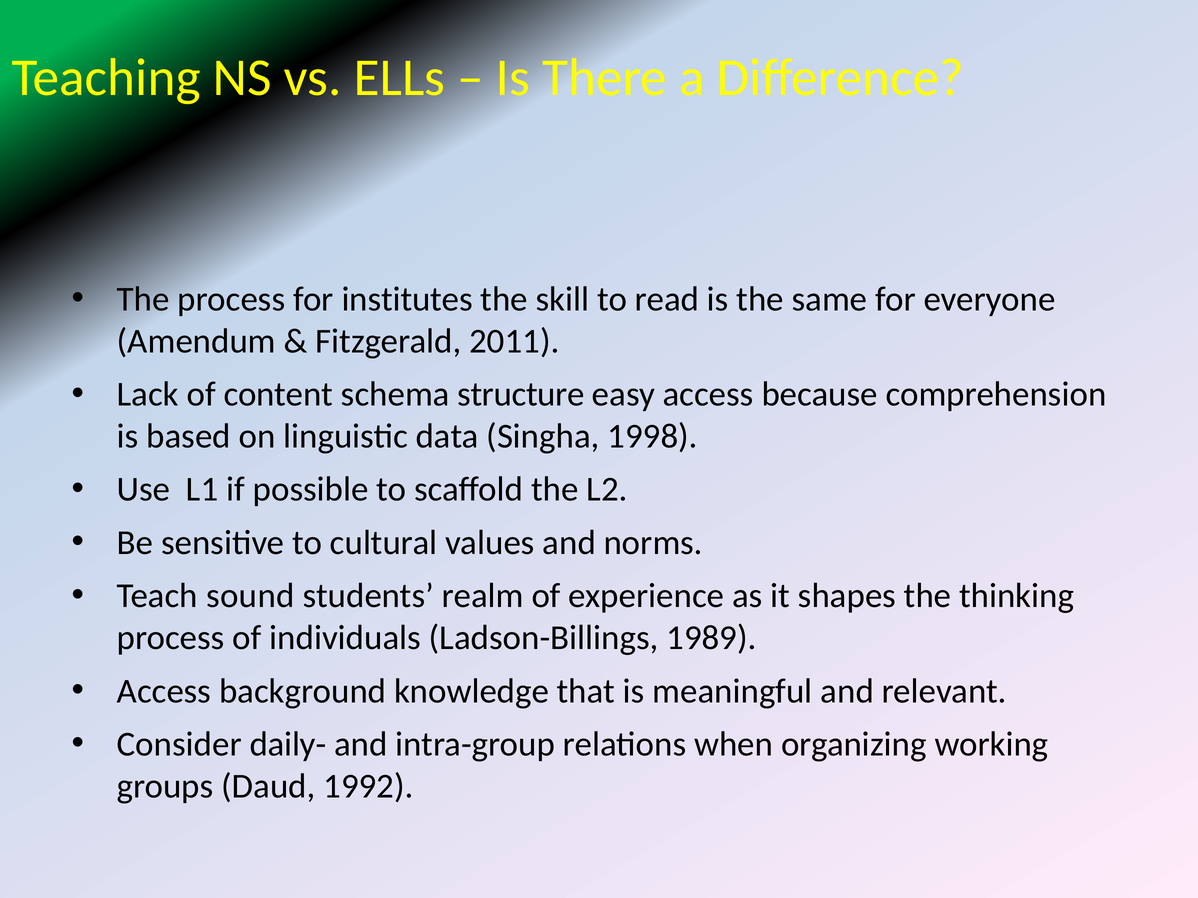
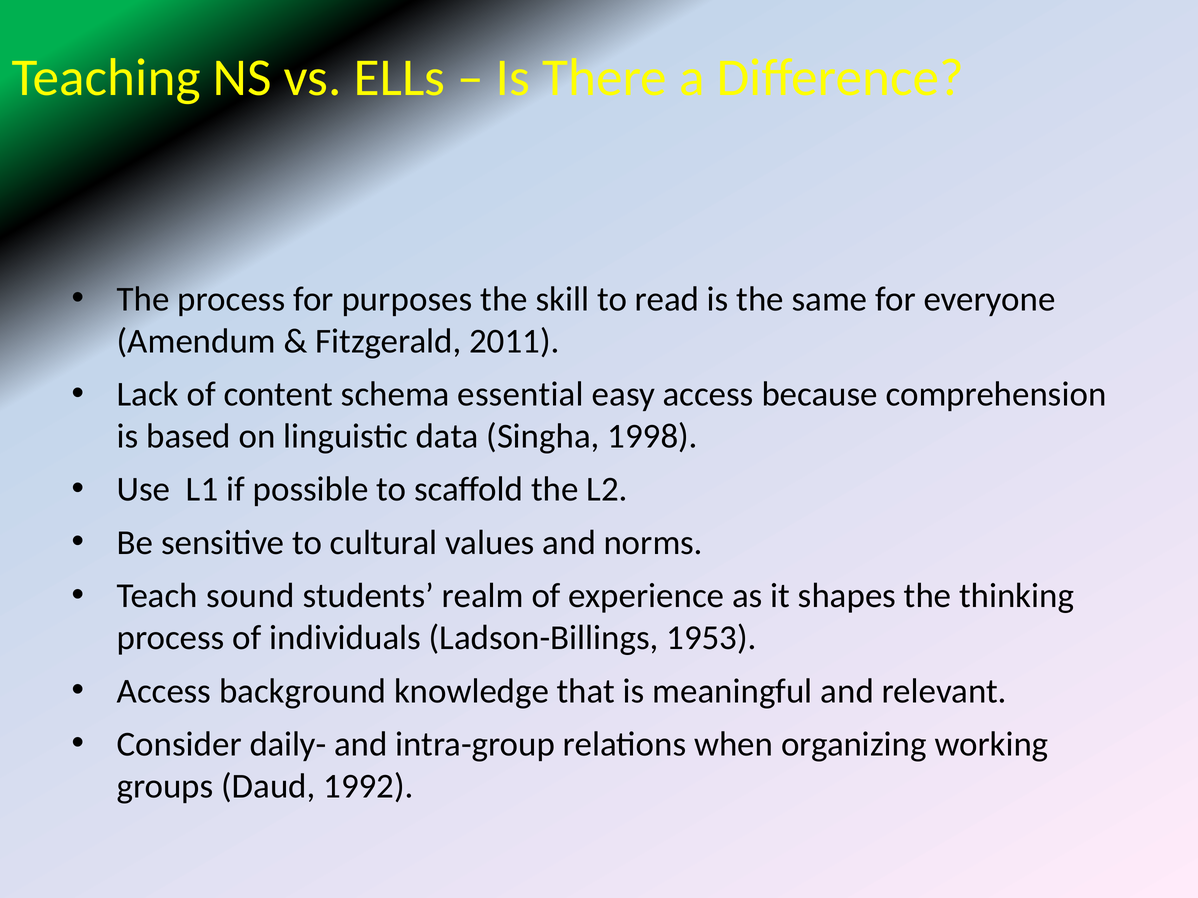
institutes: institutes -> purposes (407, 299)
structure: structure -> essential (521, 395)
1989: 1989 -> 1953 (711, 638)
